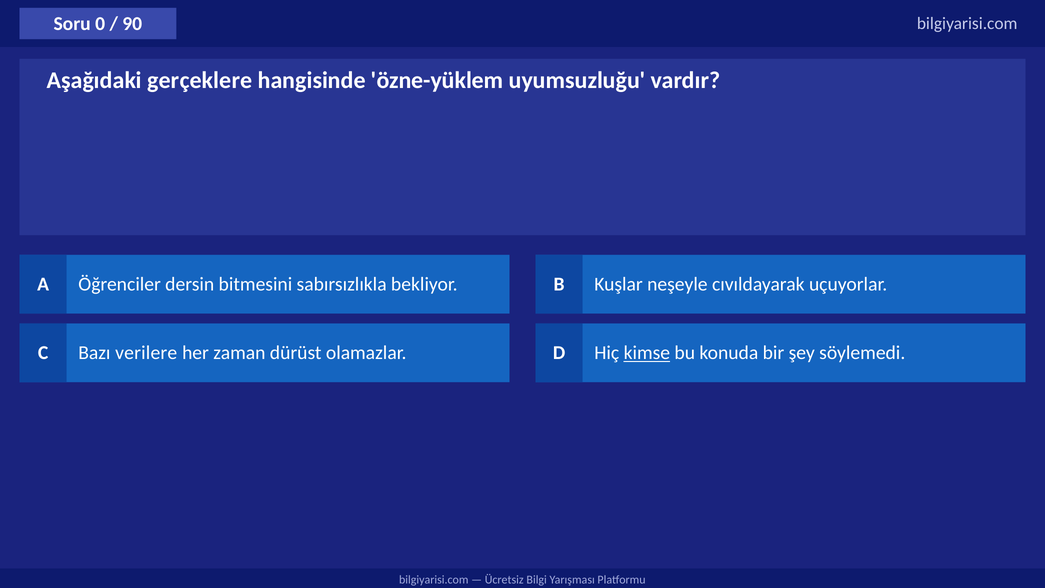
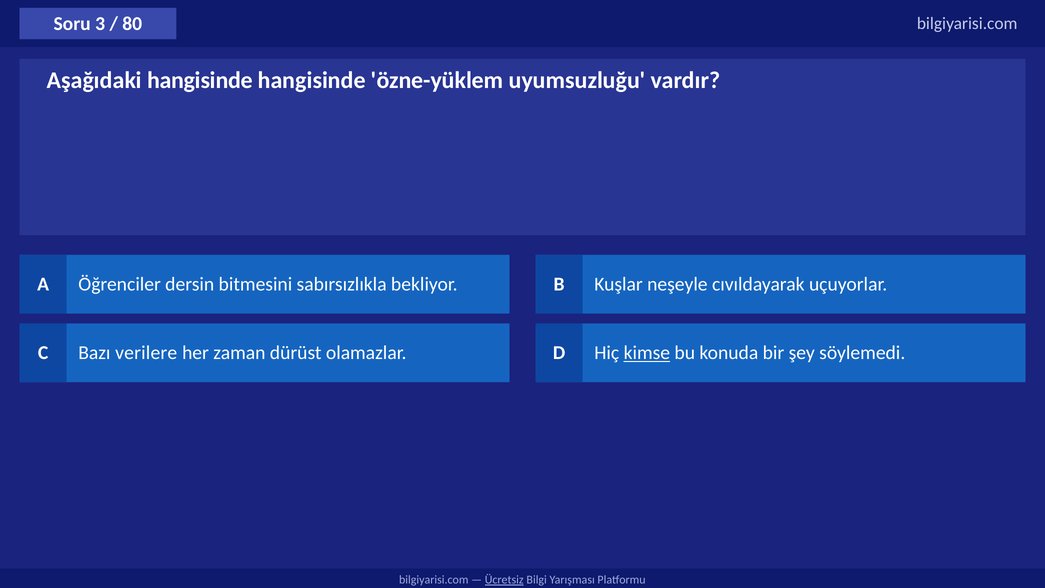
0: 0 -> 3 (100, 24)
90: 90 -> 80 (132, 24)
Aşağıdaki gerçeklere: gerçeklere -> hangisinde (200, 80)
Ücretsiz underline: none -> present (504, 580)
